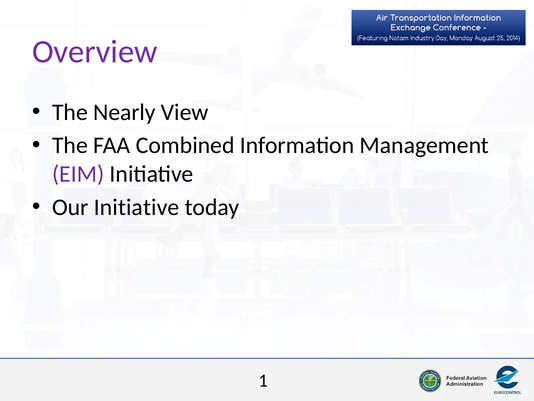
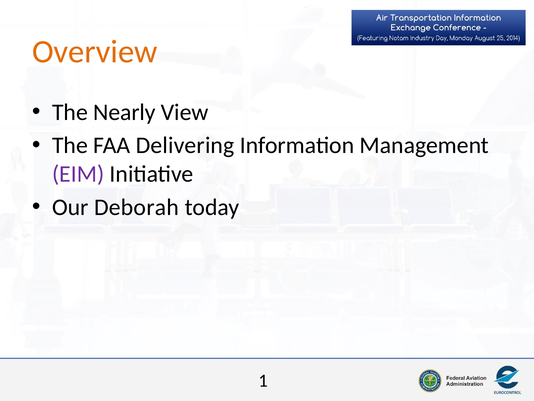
Overview colour: purple -> orange (95, 52)
Combined: Combined -> Delivering (185, 145)
Our Initiative: Initiative -> Deborah (137, 207)
